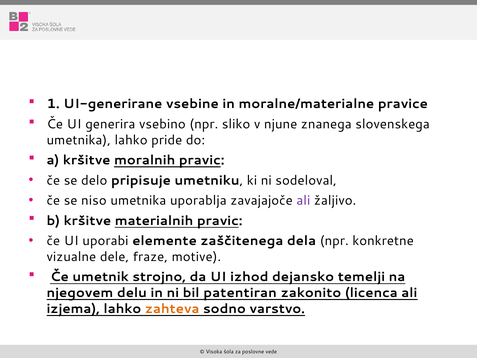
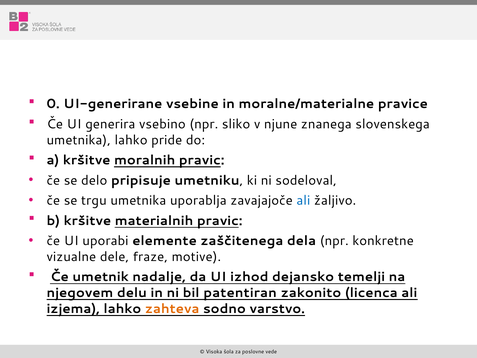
1: 1 -> 0 (53, 104)
niso: niso -> trgu (94, 200)
ali colour: purple -> blue (303, 200)
strojno: strojno -> nadalje (159, 277)
